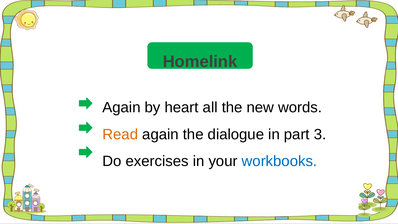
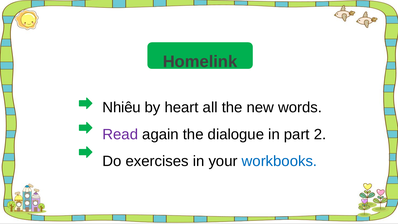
Again: Again -> Nhiêu (122, 107)
Read colour: orange -> purple (120, 134)
3: 3 -> 2 (320, 134)
